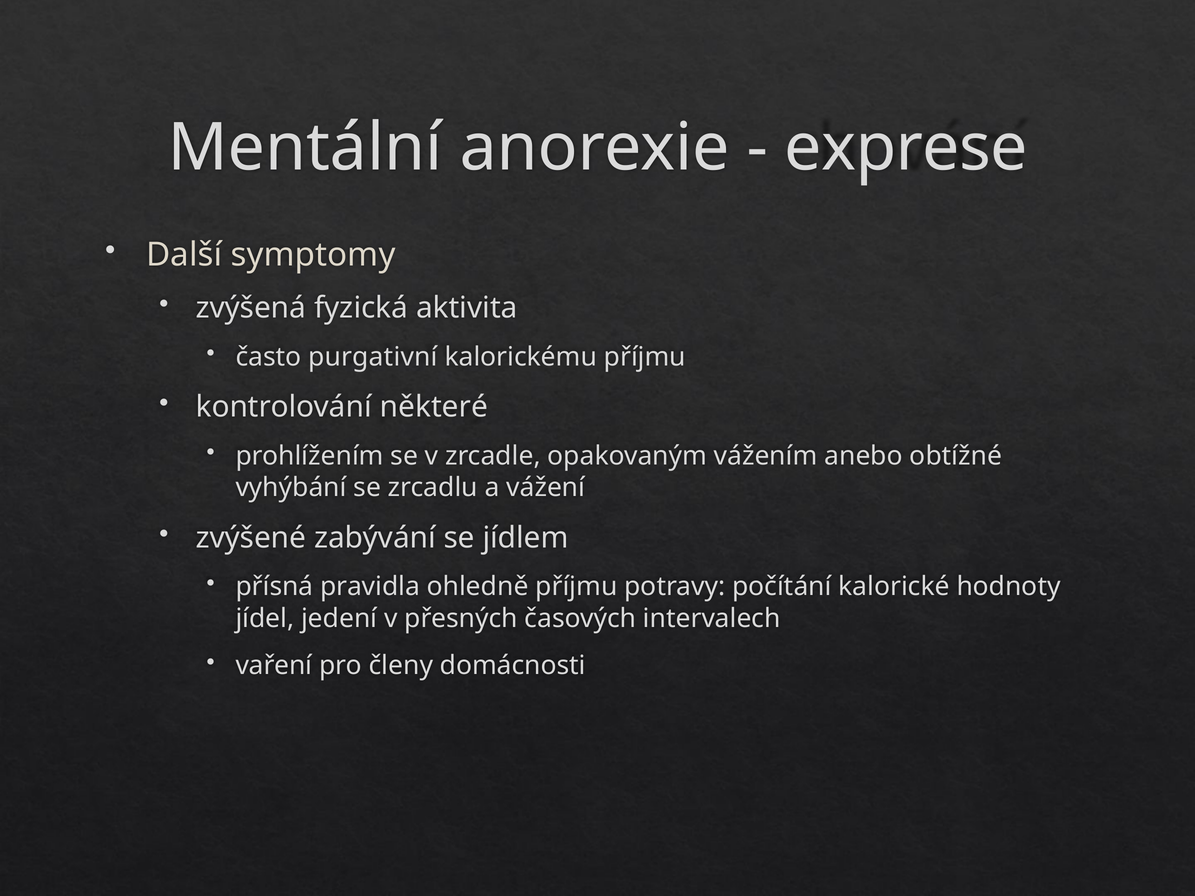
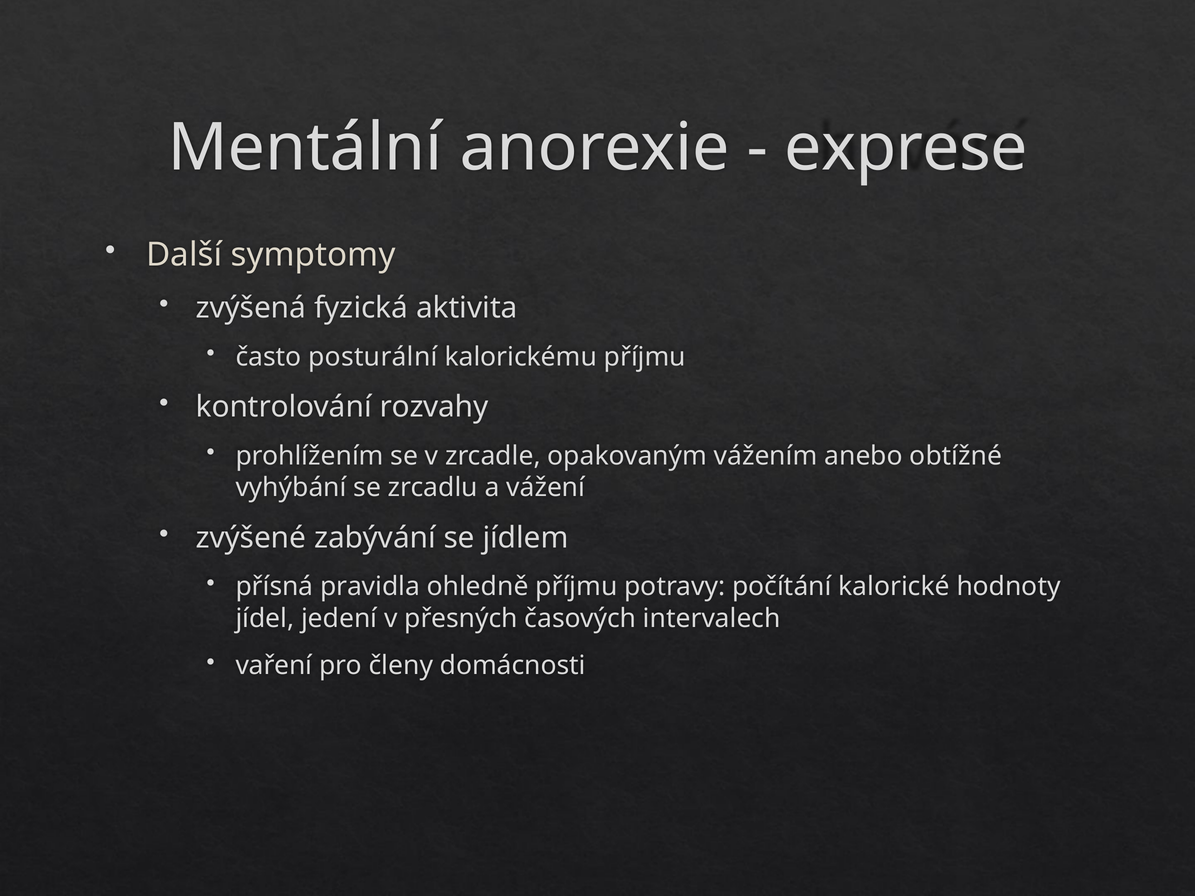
purgativní: purgativní -> posturální (373, 357)
některé: některé -> rozvahy (434, 407)
